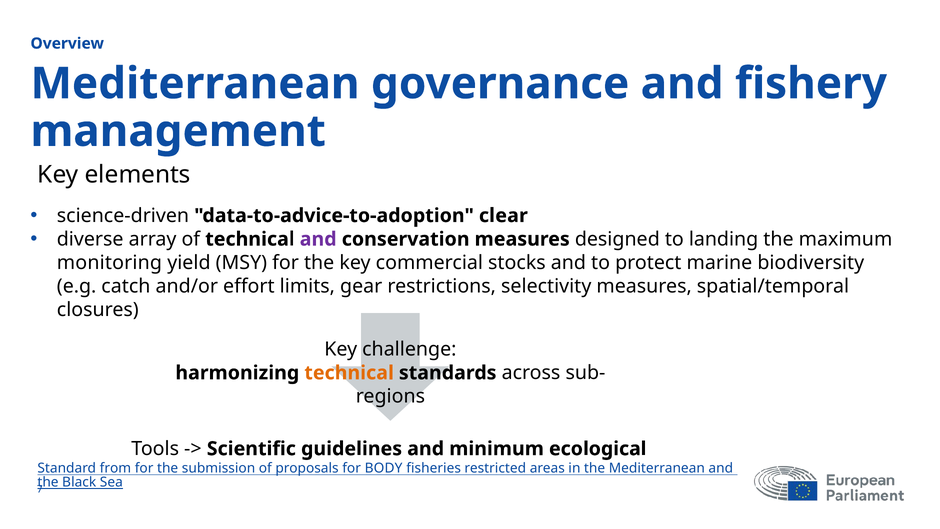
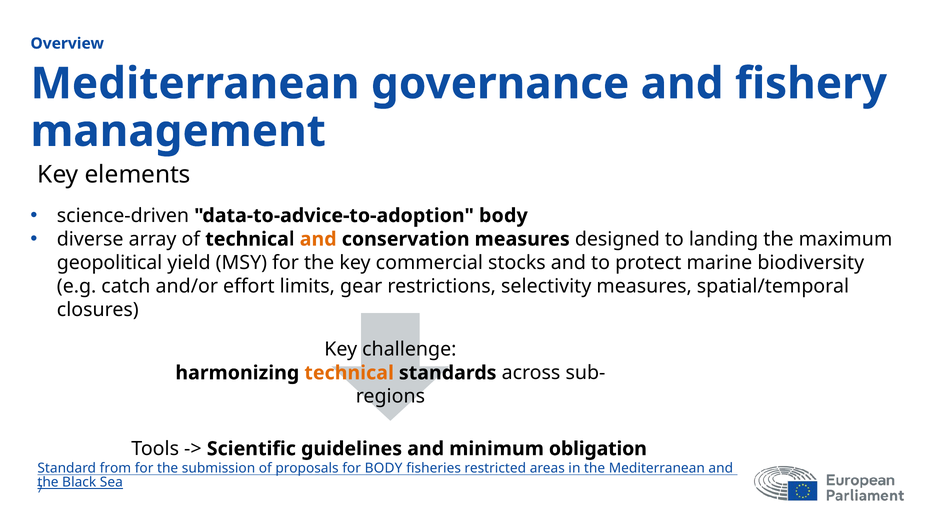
data-to-advice-to-adoption clear: clear -> body (503, 216)
and colour: purple -> orange (318, 239)
monitoring: monitoring -> geopolitical (110, 263)
ecological: ecological -> obligation (598, 449)
